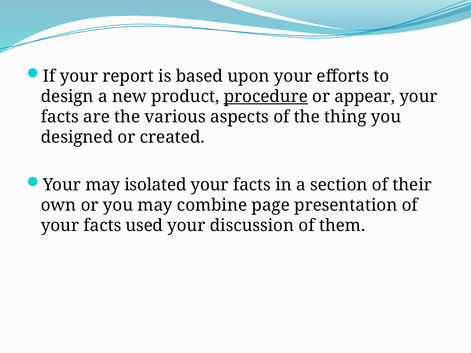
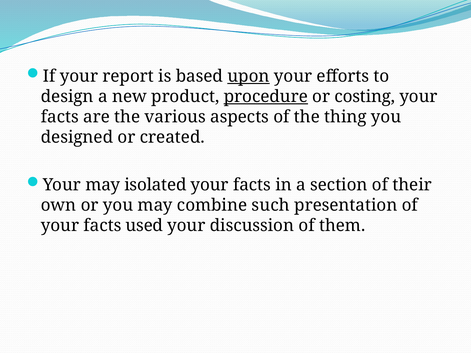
upon underline: none -> present (249, 76)
appear: appear -> costing (365, 97)
page: page -> such (271, 205)
